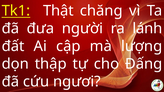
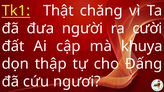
lánh: lánh -> cười (147, 29)
lượng: lượng -> khuya (142, 46)
